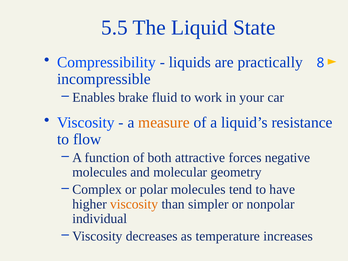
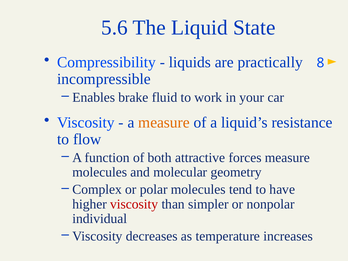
5.5: 5.5 -> 5.6 (114, 28)
forces negative: negative -> measure (287, 158)
viscosity colour: orange -> red (134, 204)
